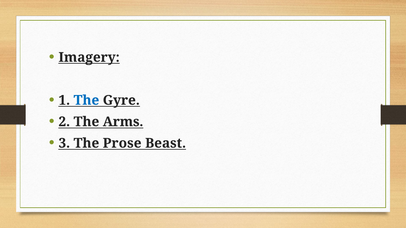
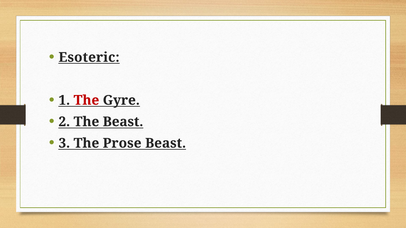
Imagery: Imagery -> Esoteric (89, 57)
The colour: blue -> red (86, 100)
The Arms: Arms -> Beast (123, 122)
